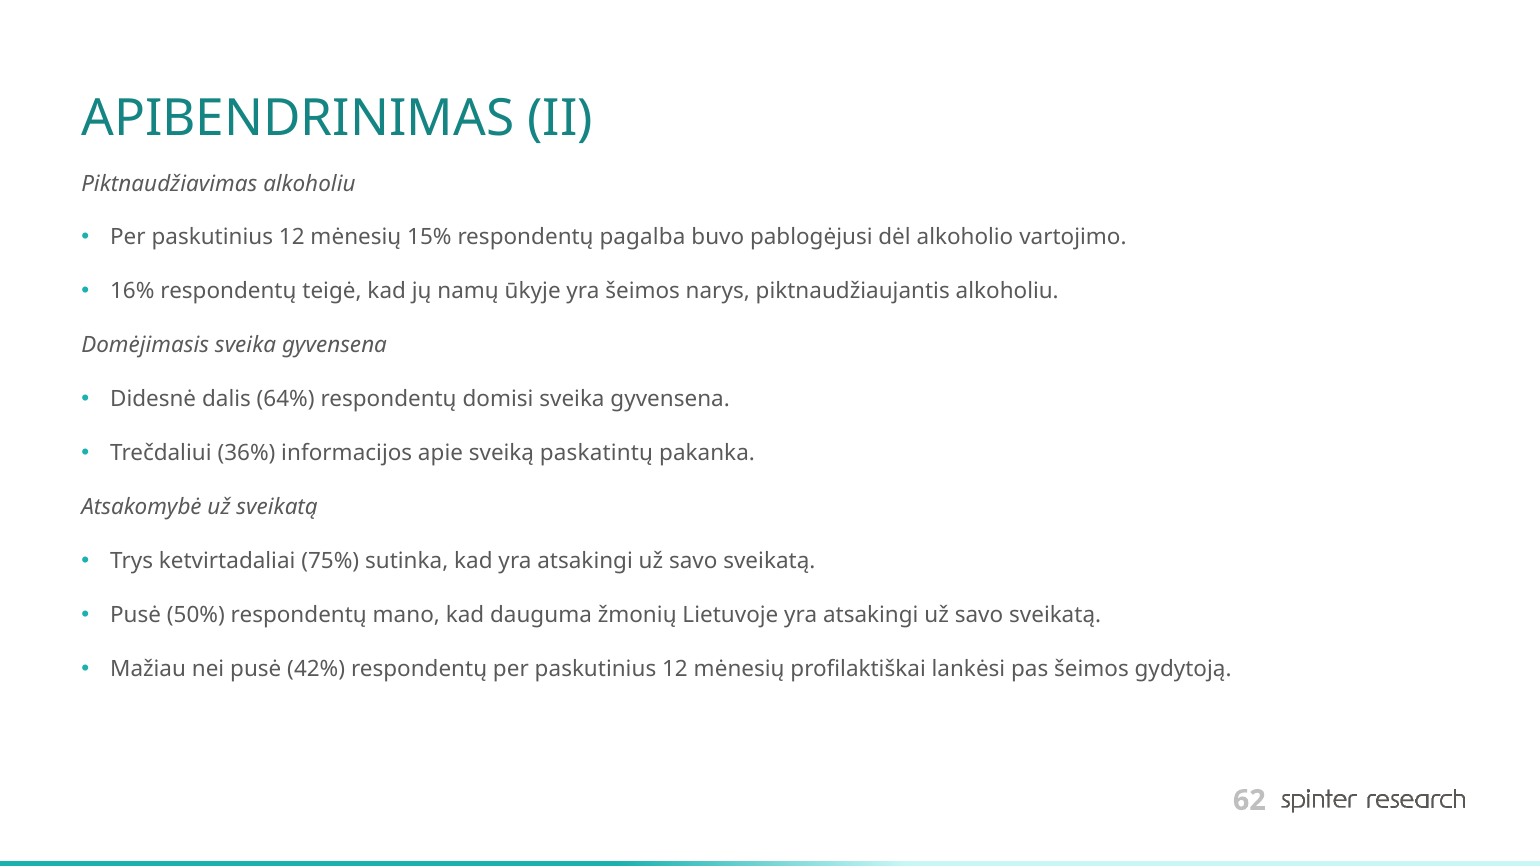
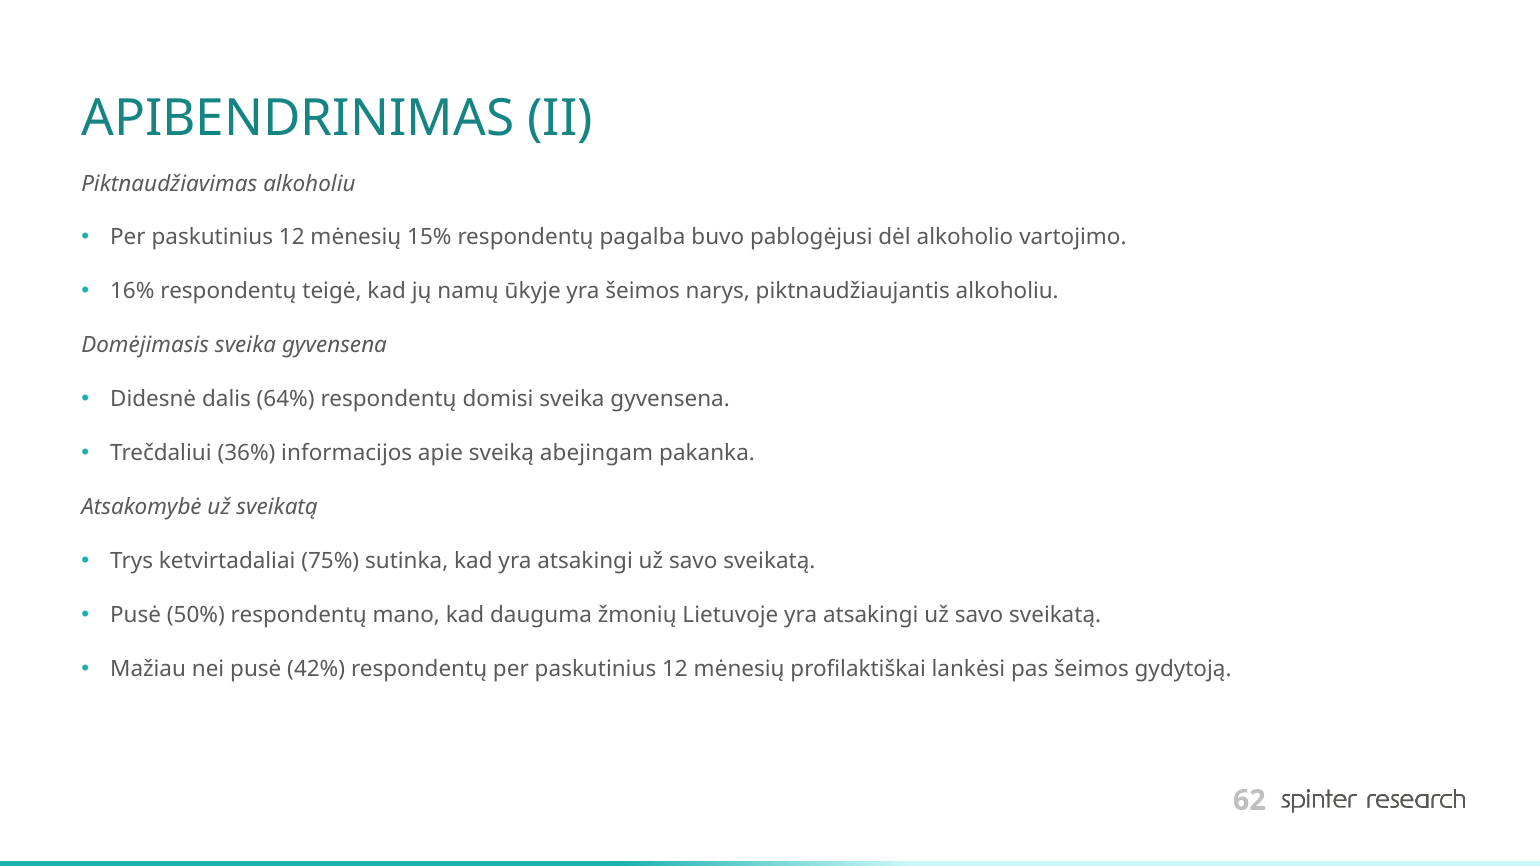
paskatintų: paskatintų -> abejingam (597, 453)
